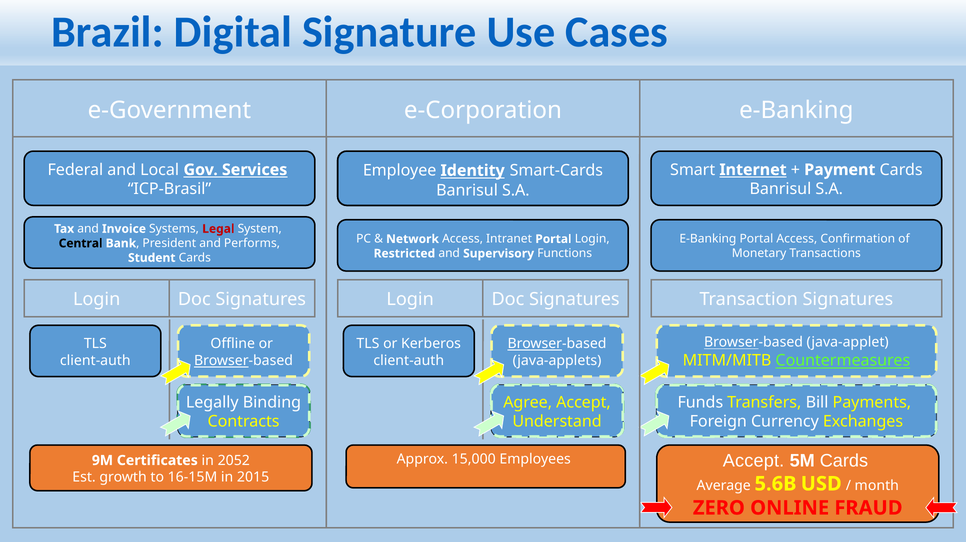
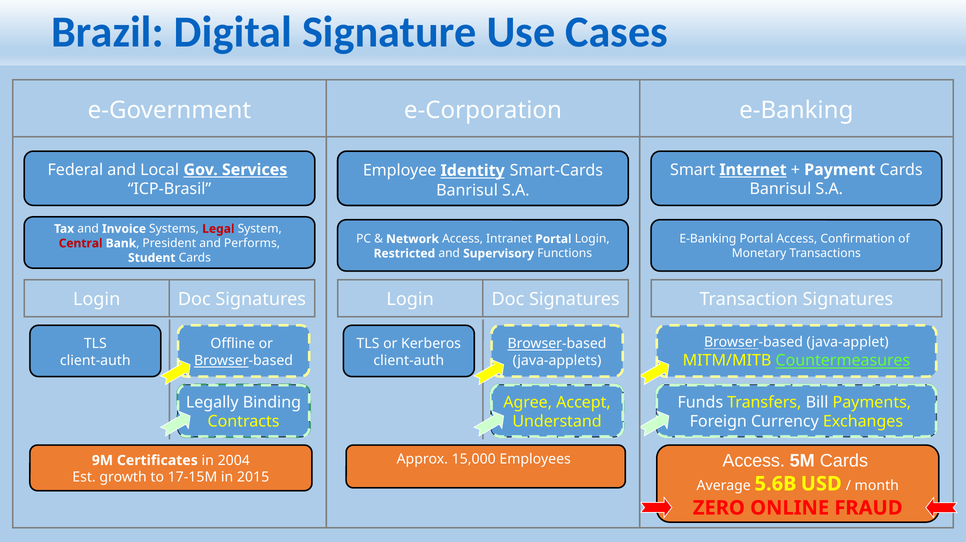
Central colour: black -> red (81, 243)
Employees Accept: Accept -> Access (754, 460)
2052: 2052 -> 2004 (234, 460)
16-15M: 16-15M -> 17-15M (192, 477)
